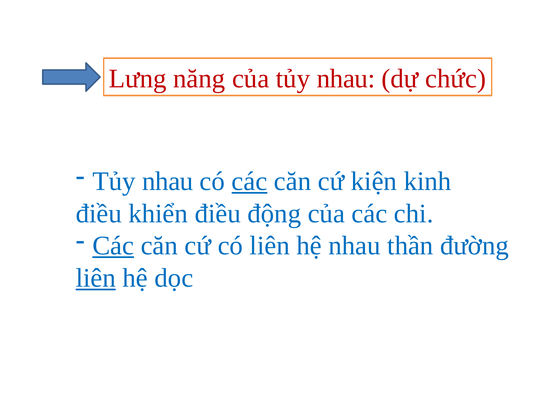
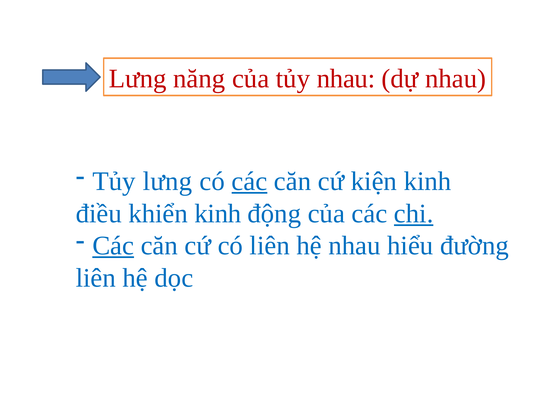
dự chức: chức -> nhau (456, 79)
nhau: nhau -> lưng (167, 181)
khiển điều: điều -> kinh (218, 214)
chi underline: none -> present (414, 214)
thần: thần -> hiểu (410, 246)
liên underline: present -> none (96, 278)
